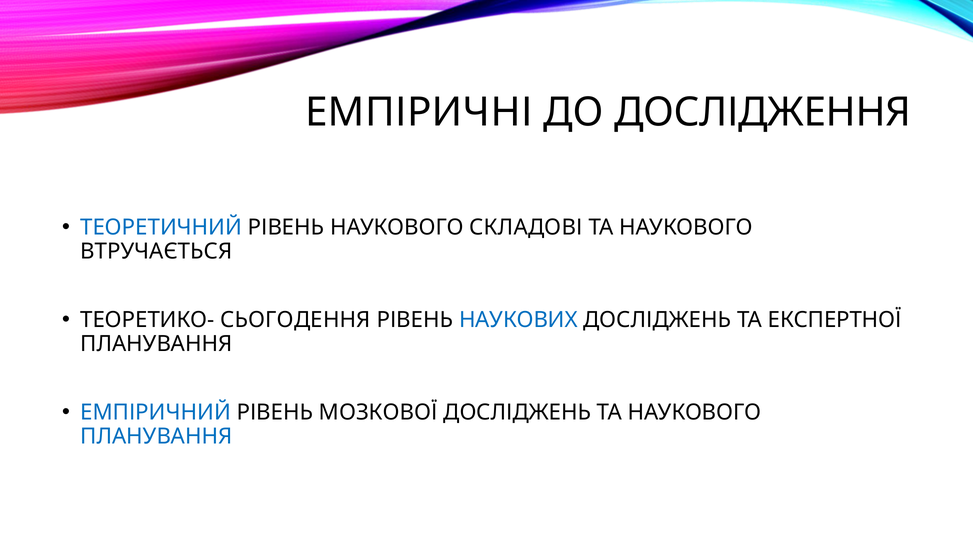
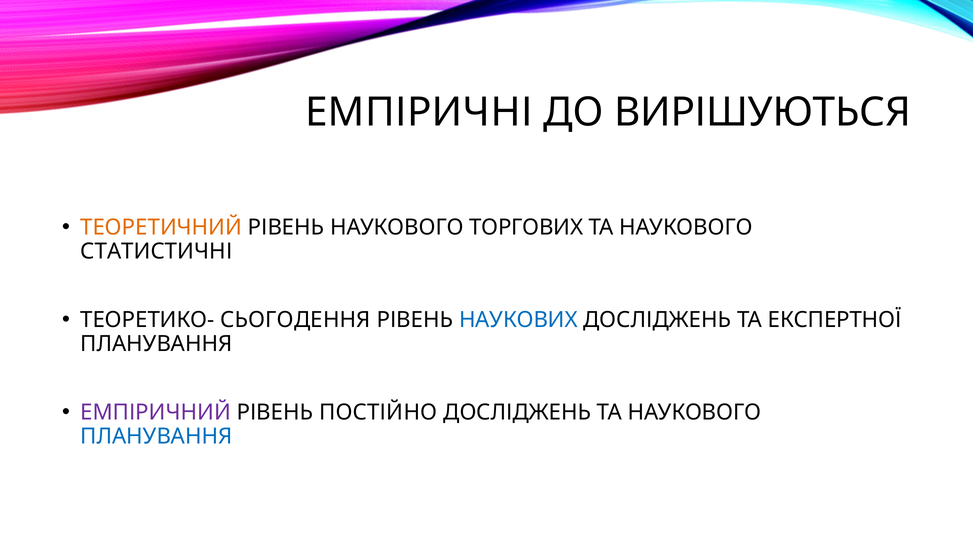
ДОСЛІДЖЕННЯ: ДОСЛІДЖЕННЯ -> ВИРІШУЮТЬСЯ (763, 112)
ТЕОРЕТИЧНИЙ colour: blue -> orange (161, 228)
СКЛАДОВІ: СКЛАДОВІ -> ТОРГОВИХ (526, 228)
ВТРУЧАЄТЬСЯ: ВТРУЧАЄТЬСЯ -> СТАТИСТИЧНІ (156, 252)
ЕМПІРИЧНИЙ colour: blue -> purple (156, 413)
МОЗКОВОЇ: МОЗКОВОЇ -> ПОСТІЙНО (378, 413)
